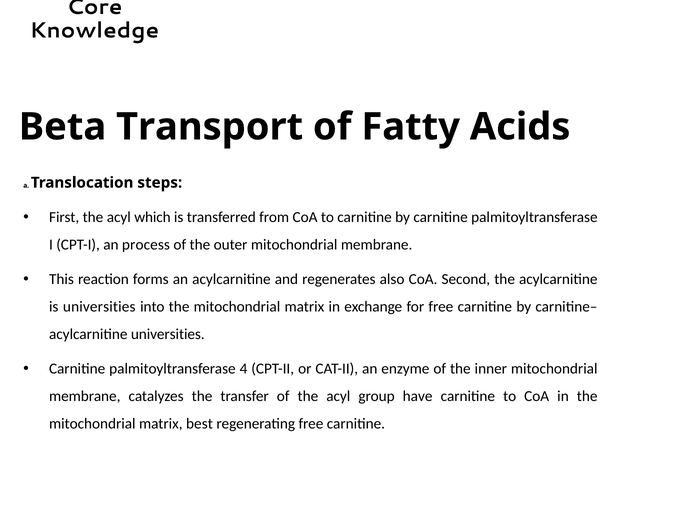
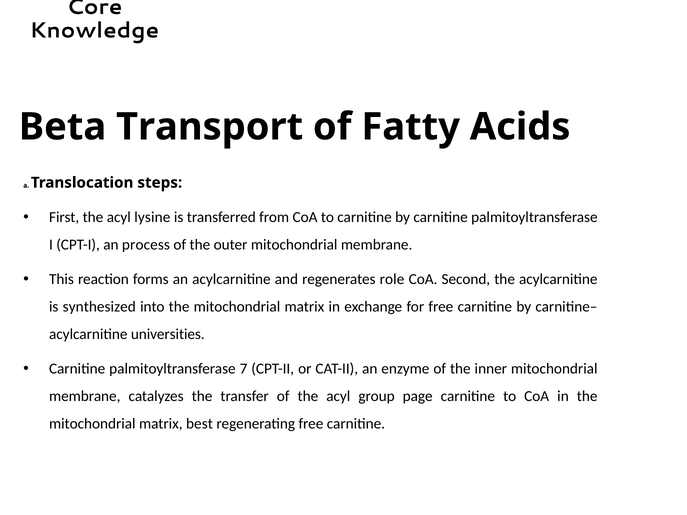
which: which -> lysine (152, 217)
also: also -> role (392, 279)
is universities: universities -> synthesized (99, 307)
4: 4 -> 7 (244, 369)
have: have -> page (418, 396)
